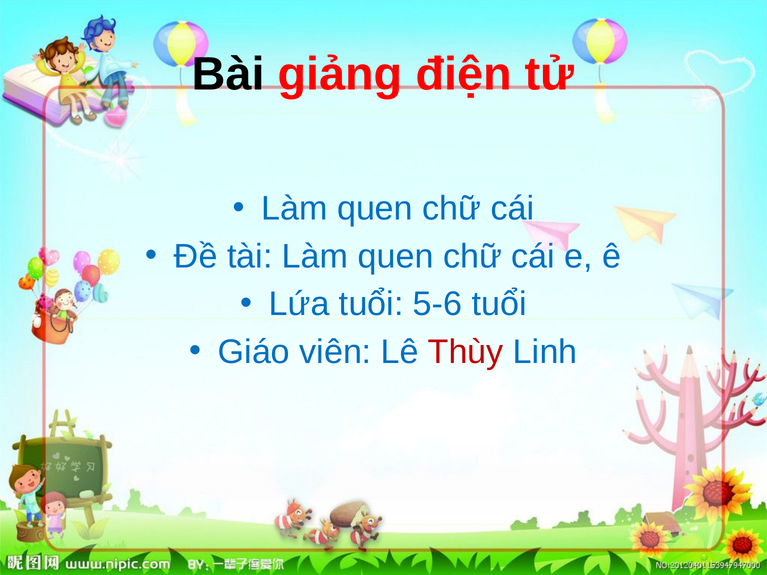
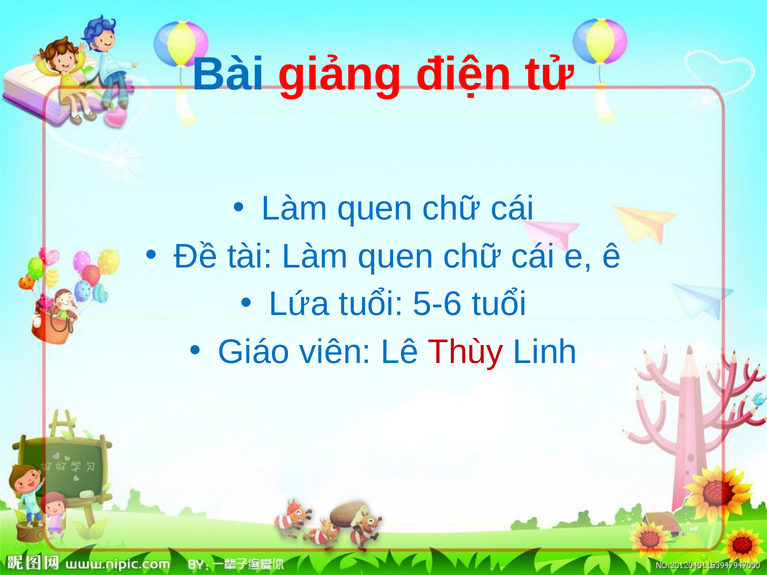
Bài colour: black -> blue (228, 74)
